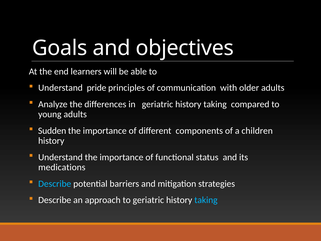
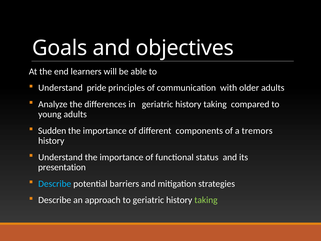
children: children -> tremors (257, 131)
medications: medications -> presentation (62, 167)
taking colour: light blue -> light green (206, 200)
